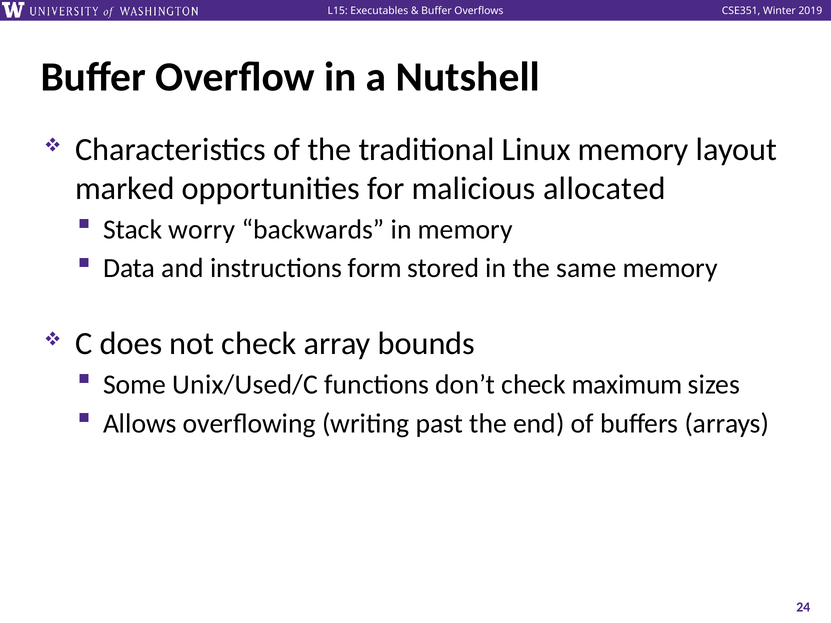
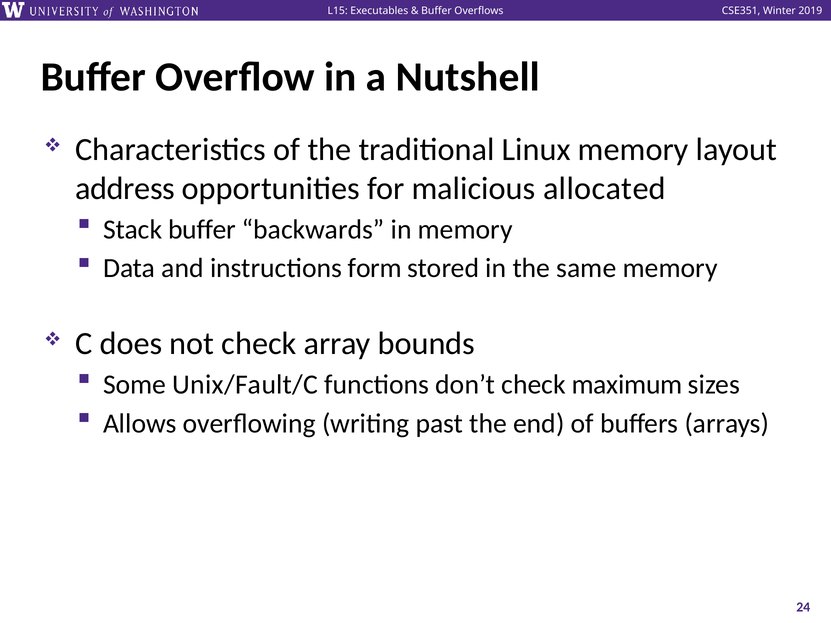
marked: marked -> address (125, 188)
Stack worry: worry -> buffer (202, 230)
Unix/Used/C: Unix/Used/C -> Unix/Fault/C (245, 385)
